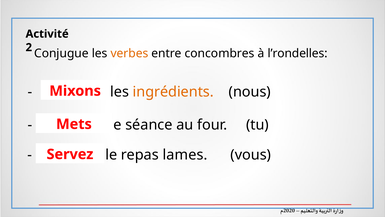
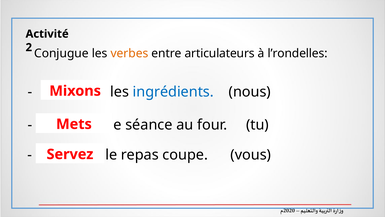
concombres: concombres -> articulateurs (220, 53)
ingrédients colour: orange -> blue (173, 92)
lames: lames -> coupe (185, 155)
